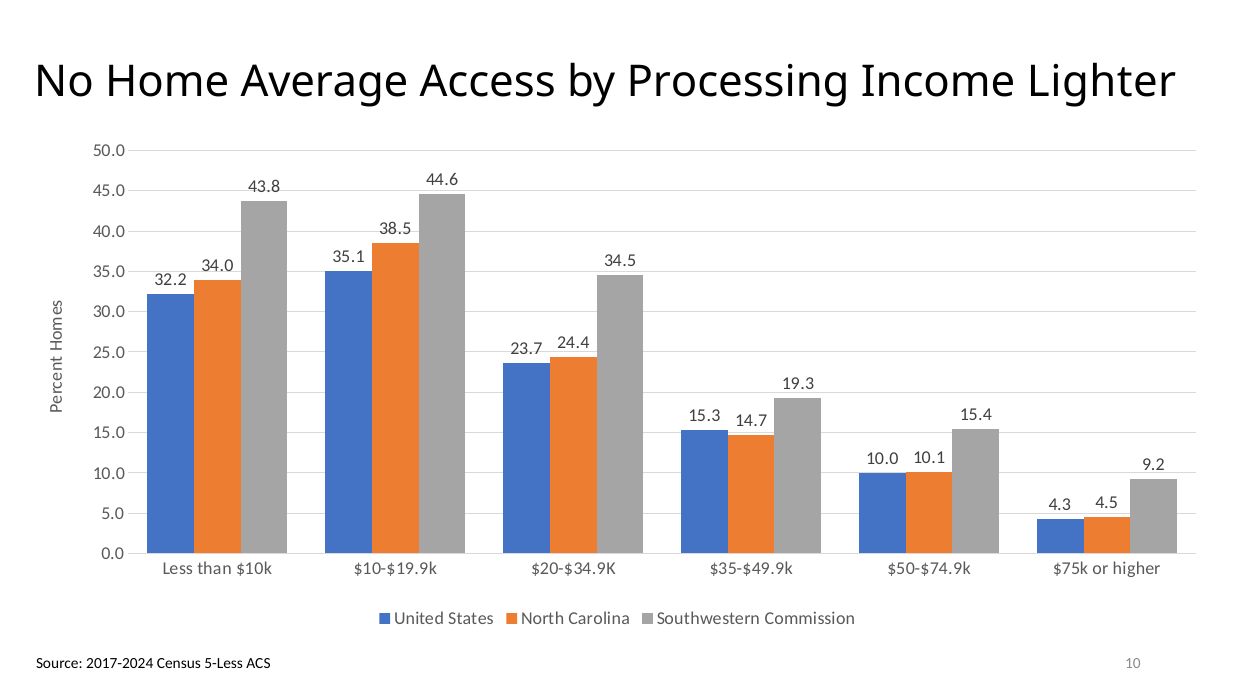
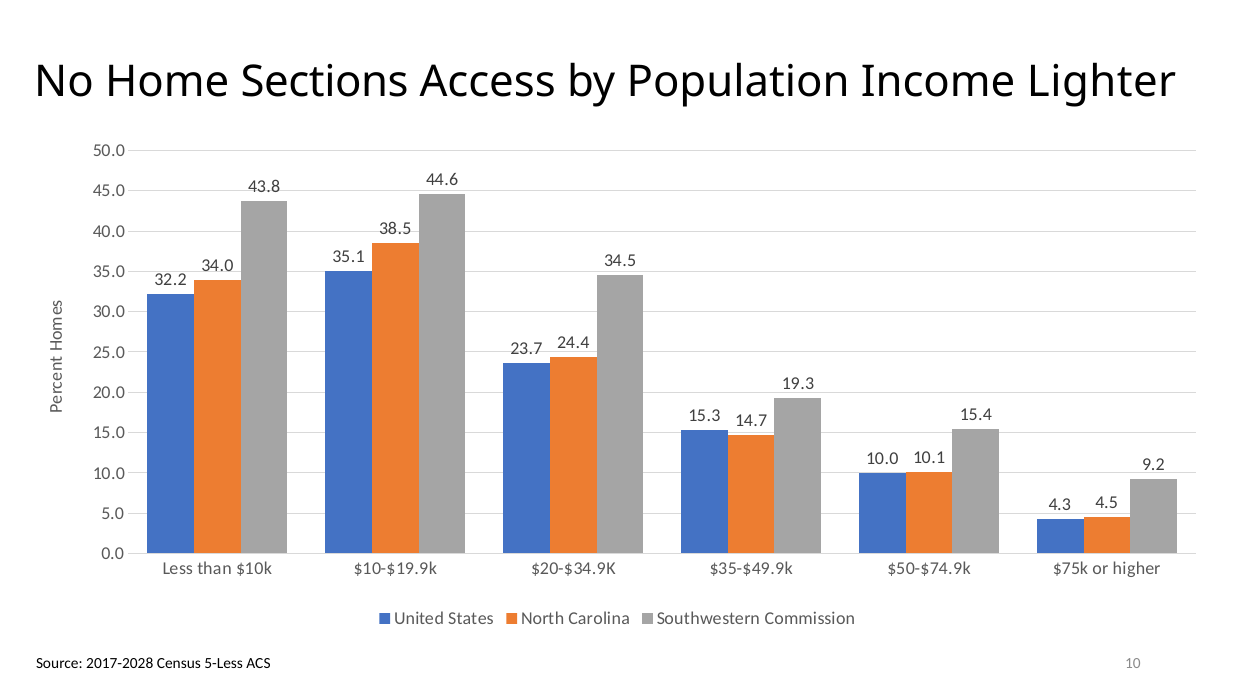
Average: Average -> Sections (325, 82)
Processing: Processing -> Population (738, 82)
2017-2024: 2017-2024 -> 2017-2028 (120, 663)
